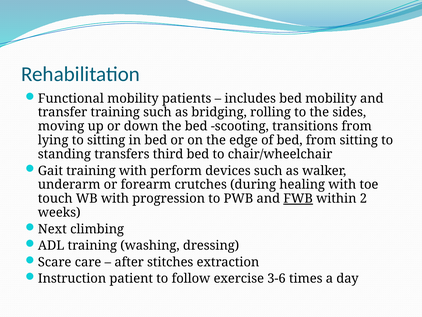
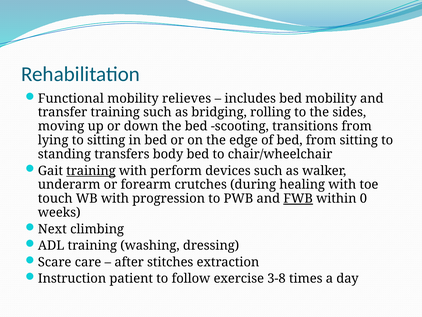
patients: patients -> relieves (187, 98)
third: third -> body (168, 154)
training underline: none -> present (91, 170)
2: 2 -> 0 (363, 198)
3-6: 3-6 -> 3-8 (276, 278)
